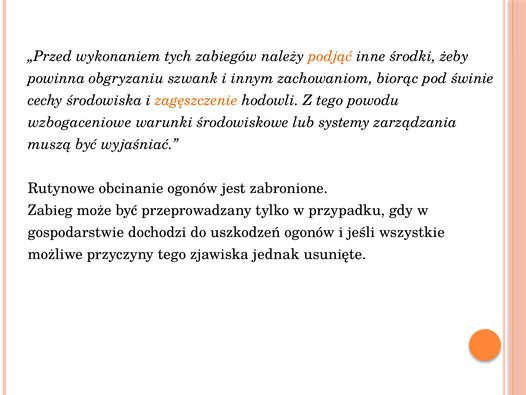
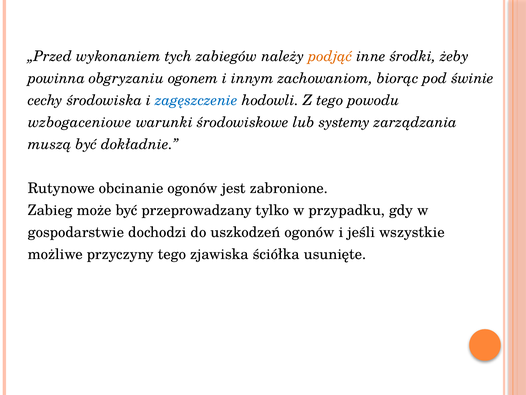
szwank: szwank -> ogonem (193, 78)
zagęszczenie colour: orange -> blue (196, 100)
wyjaśniać: wyjaśniać -> dokładnie (140, 144)
jednak: jednak -> ściółka (276, 254)
